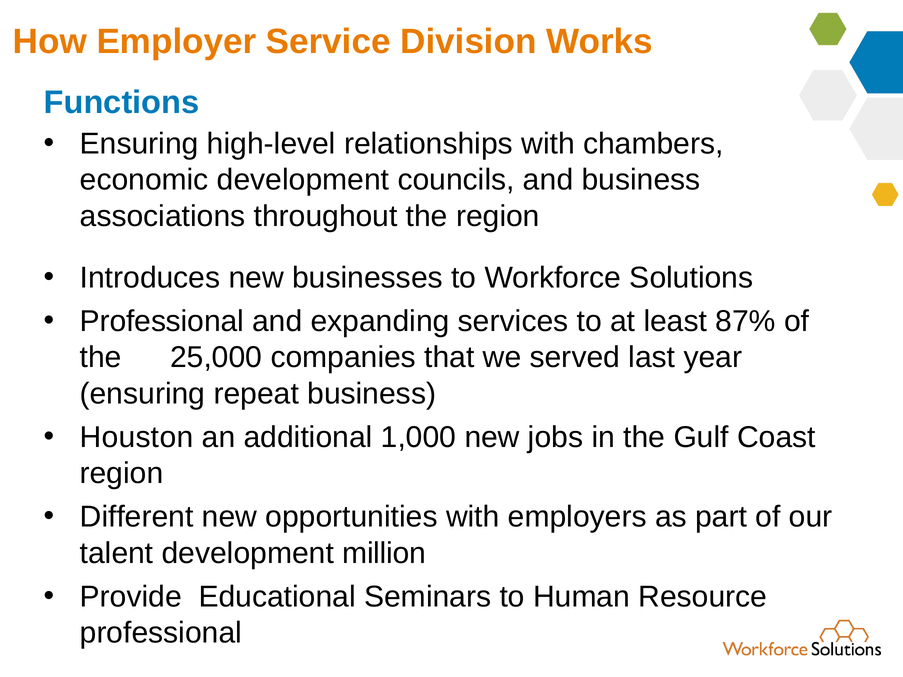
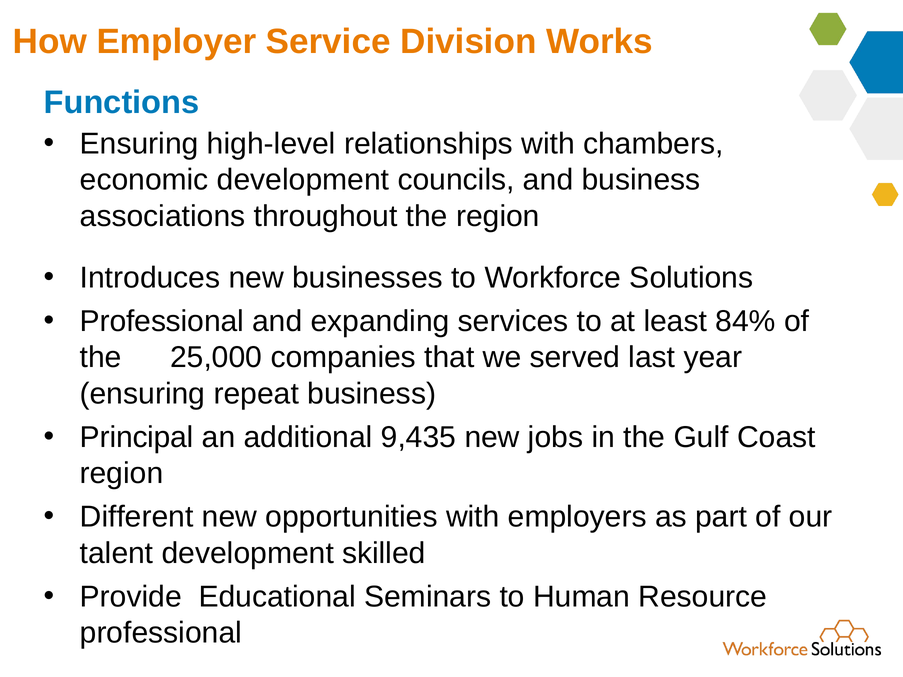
87%: 87% -> 84% (746, 322)
Houston: Houston -> Principal (137, 437)
1,000: 1,000 -> 9,435 (419, 437)
million: million -> skilled (384, 553)
